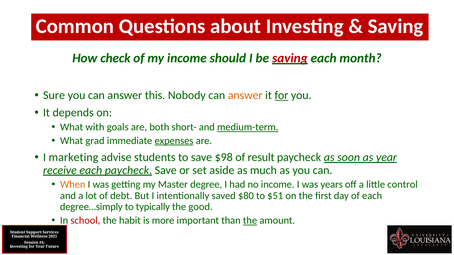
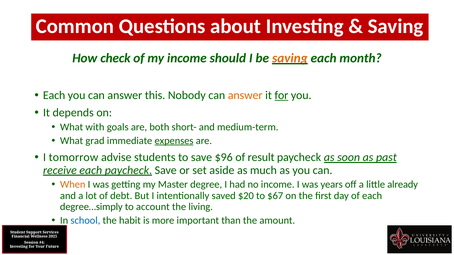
saving colour: red -> orange (290, 58)
Sure: Sure -> Each (54, 95)
medium-term underline: present -> none (248, 127)
marketing: marketing -> tomorrow (73, 158)
$98: $98 -> $96 (224, 158)
year: year -> past (386, 158)
control: control -> already (403, 185)
$80: $80 -> $20 (246, 196)
$51: $51 -> $67 (275, 196)
typically: typically -> account (153, 207)
good: good -> living (201, 207)
school colour: red -> blue (85, 221)
the underline: present -> none (250, 221)
